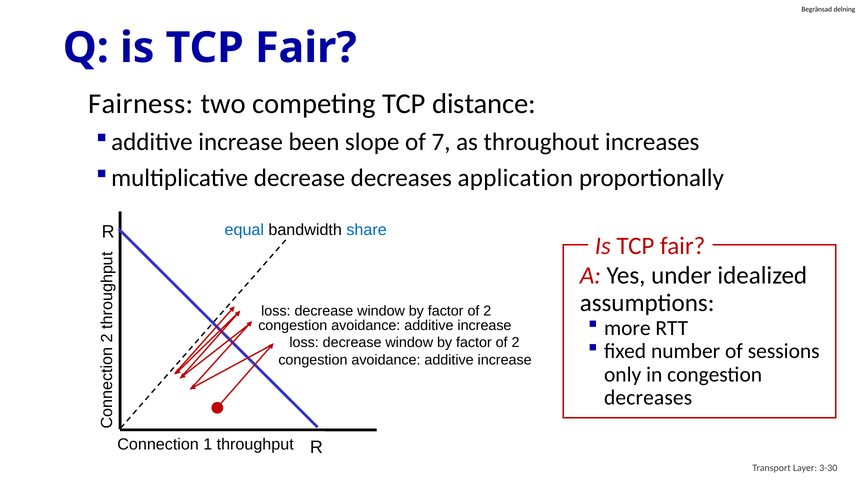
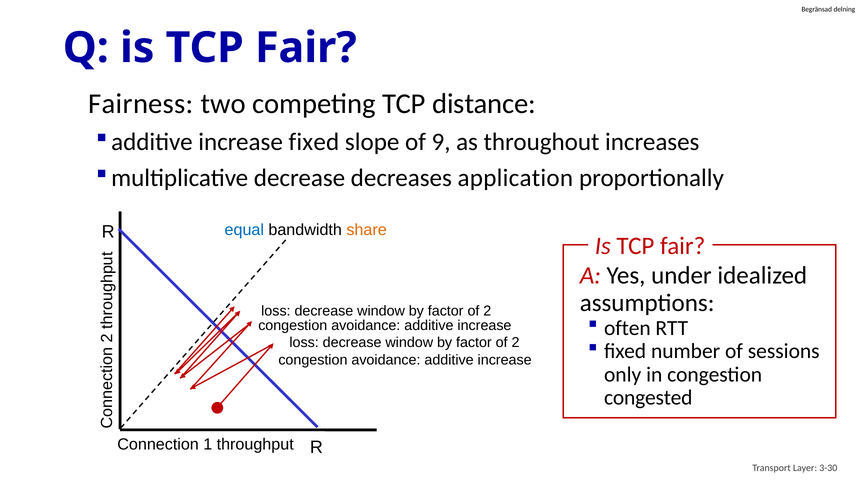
increase been: been -> fixed (314, 142)
7: 7 -> 9 (441, 142)
share colour: blue -> orange (367, 230)
more: more -> often (627, 328)
decreases: decreases -> congested (648, 397)
